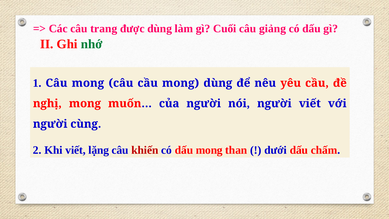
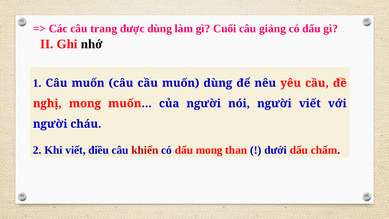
nhớ colour: green -> black (92, 44)
Câu mong: mong -> muốn (88, 83)
cầu mong: mong -> muốn (181, 83)
cùng: cùng -> cháu (86, 124)
lặng: lặng -> điều (99, 150)
